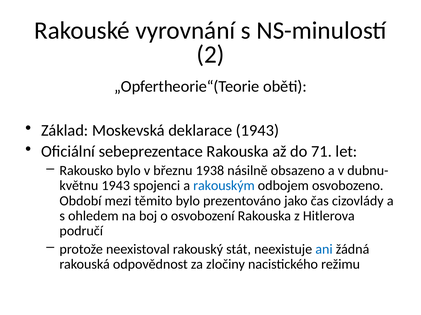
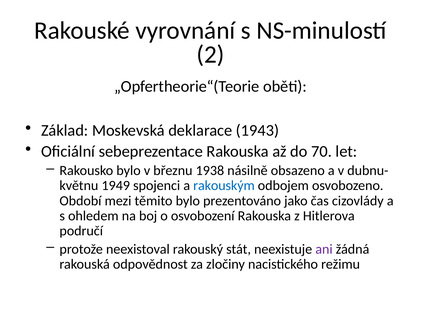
71: 71 -> 70 (322, 152)
1943: 1943 -> 1949 (116, 186)
ani colour: blue -> purple (324, 250)
